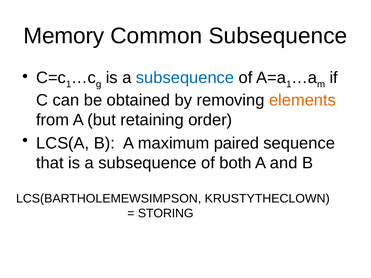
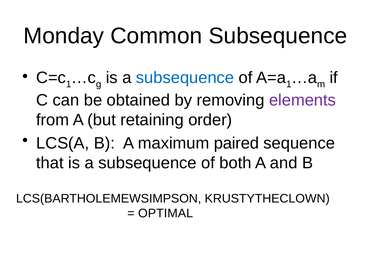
Memory: Memory -> Monday (64, 36)
elements colour: orange -> purple (302, 100)
STORING: STORING -> OPTIMAL (166, 214)
